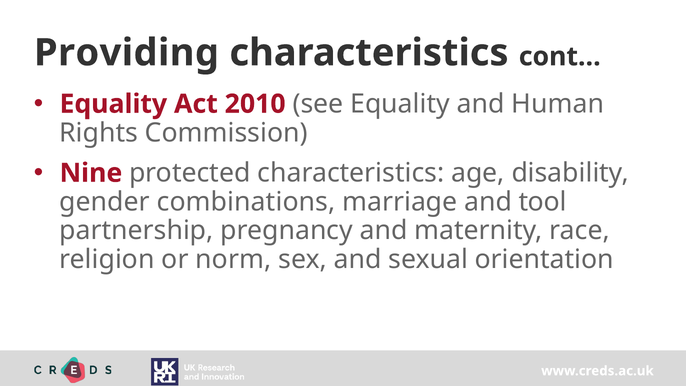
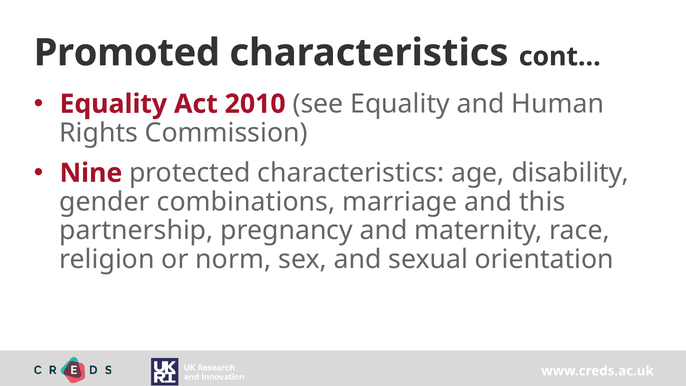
Providing: Providing -> Promoted (127, 53)
tool: tool -> this (542, 202)
